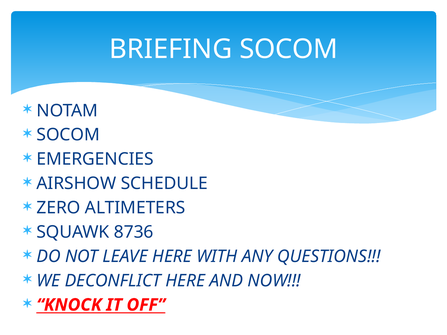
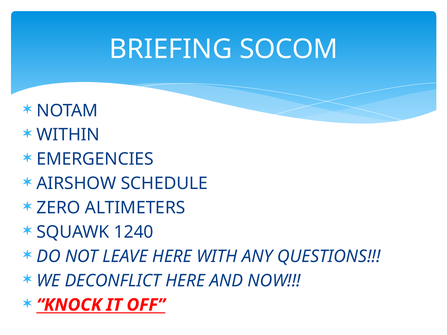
SOCOM: SOCOM -> WITHIN (68, 135)
8736: 8736 -> 1240 (134, 232)
